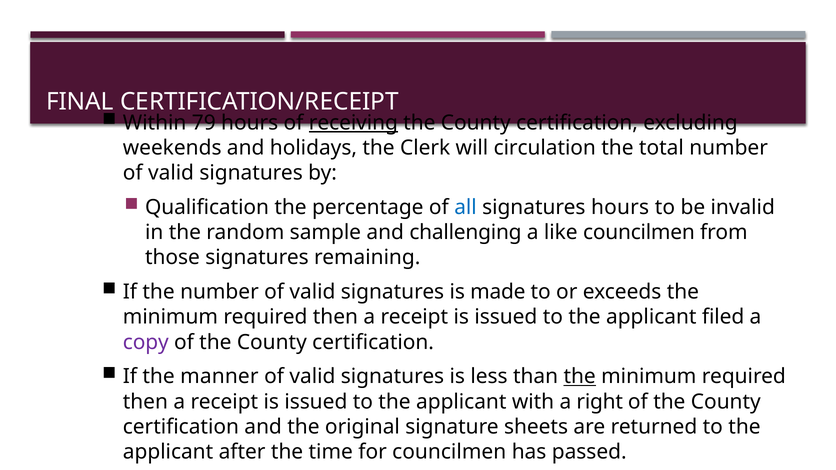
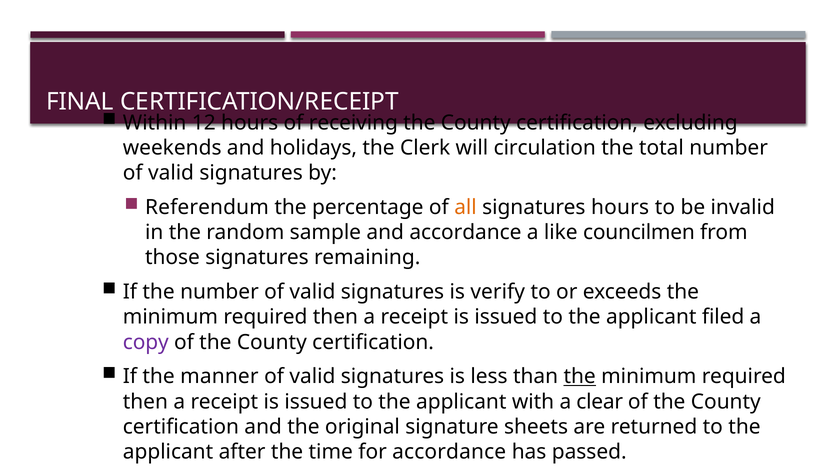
79: 79 -> 12 (204, 123)
receiving underline: present -> none (353, 123)
Qualification: Qualification -> Referendum (207, 207)
all colour: blue -> orange (466, 207)
and challenging: challenging -> accordance (465, 233)
made: made -> verify (498, 292)
right: right -> clear (600, 402)
for councilmen: councilmen -> accordance (449, 452)
